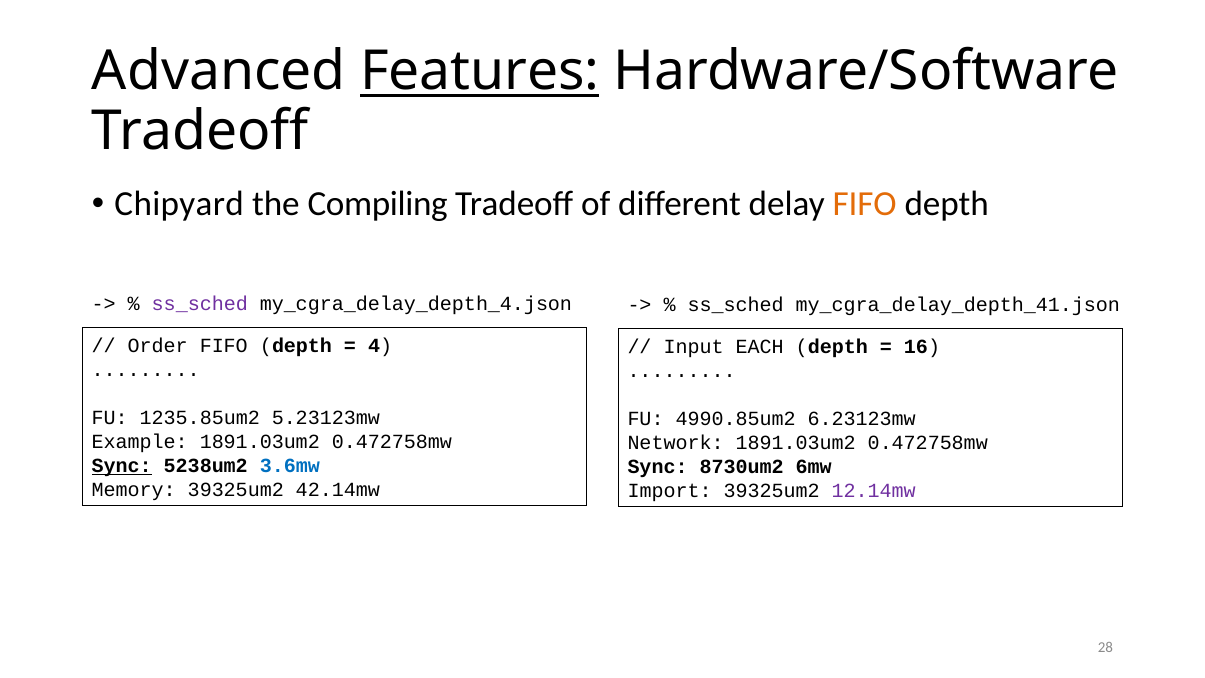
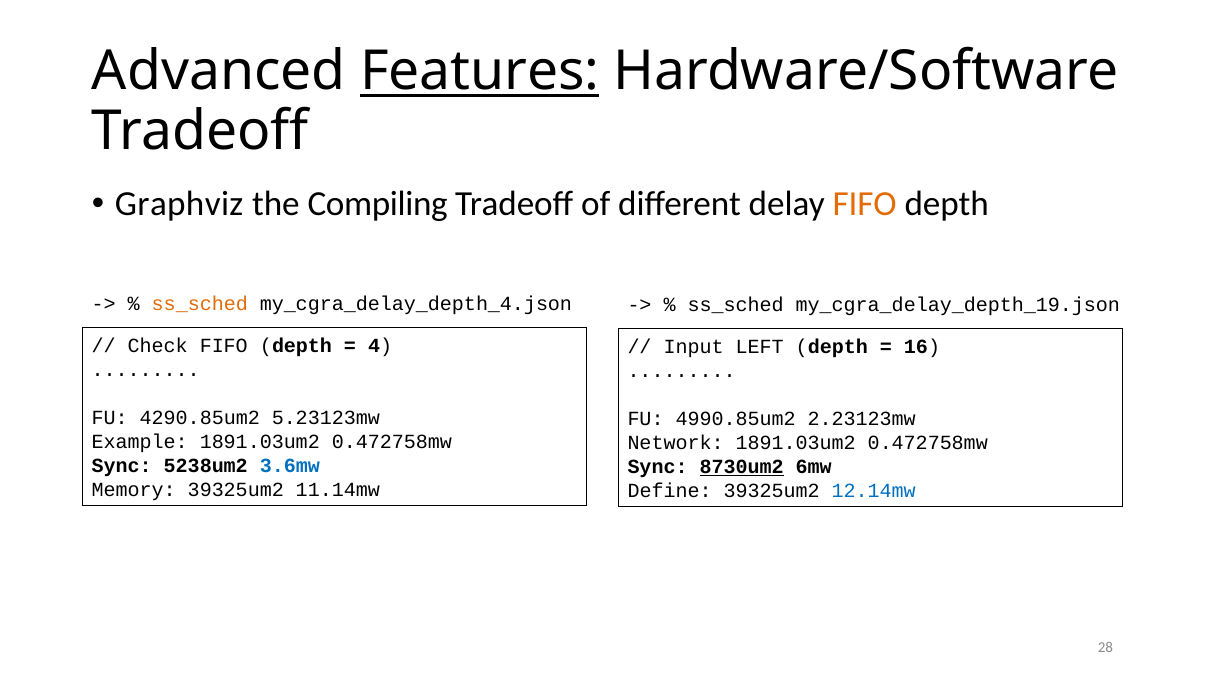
Chipyard: Chipyard -> Graphviz (179, 204)
ss_sched colour: purple -> orange (200, 304)
my_cgra_delay_depth_41.json: my_cgra_delay_depth_41.json -> my_cgra_delay_depth_19.json (958, 305)
Order: Order -> Check (158, 345)
EACH: EACH -> LEFT (760, 347)
1235.85um2: 1235.85um2 -> 4290.85um2 (200, 418)
6.23123mw: 6.23123mw -> 2.23123mw (862, 419)
Sync underline: present -> none (122, 466)
8730um2 underline: none -> present (742, 467)
42.14mw: 42.14mw -> 11.14mw (338, 490)
Import: Import -> Define (670, 491)
12.14mw colour: purple -> blue (874, 491)
